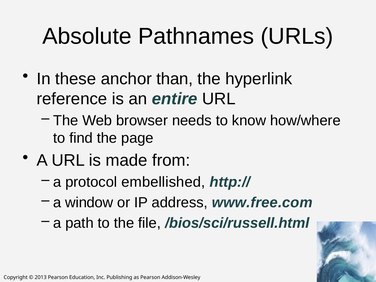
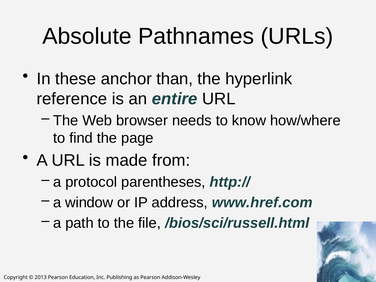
embellished: embellished -> parentheses (163, 182)
www.free.com: www.free.com -> www.href.com (262, 202)
